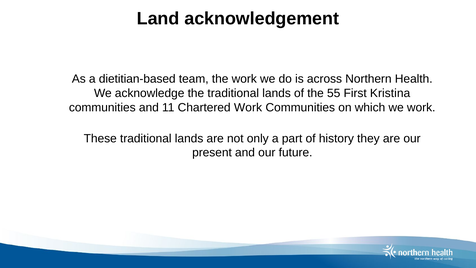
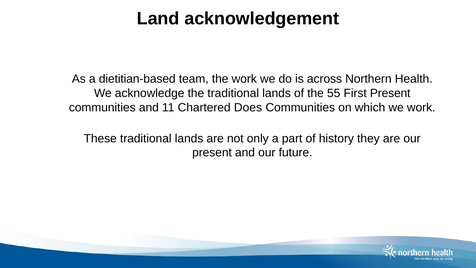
First Kristina: Kristina -> Present (390, 93)
Chartered Work: Work -> Does (248, 107)
